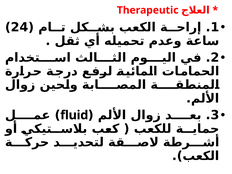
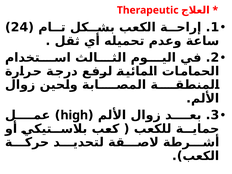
fluid: fluid -> high (74, 115)
